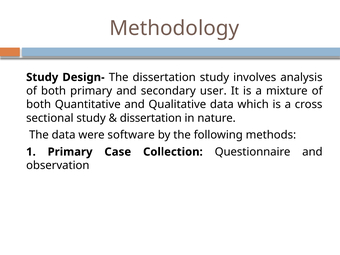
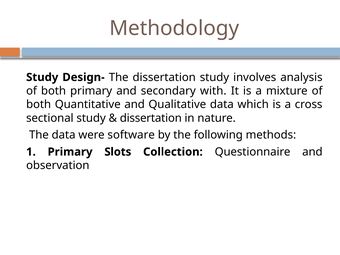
user: user -> with (213, 91)
Case: Case -> Slots (118, 152)
